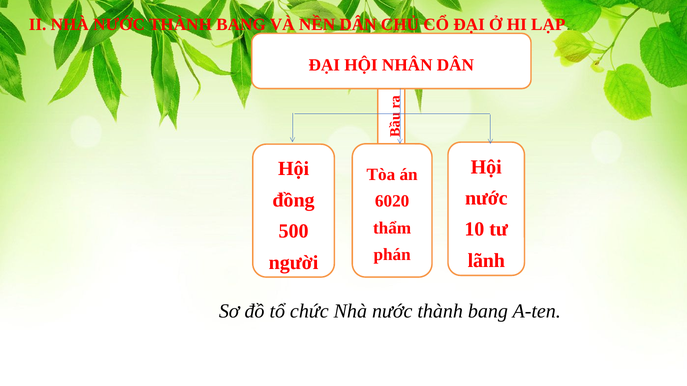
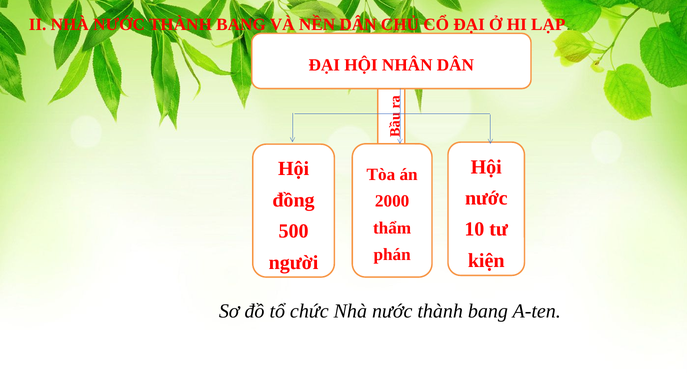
6020: 6020 -> 2000 (392, 202)
lãnh: lãnh -> kiện (486, 261)
